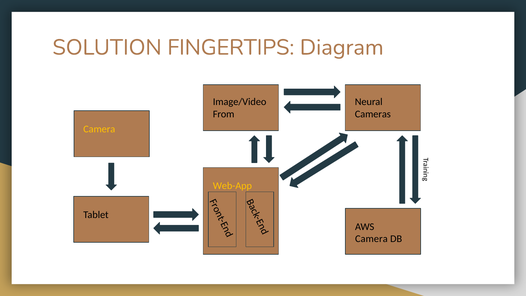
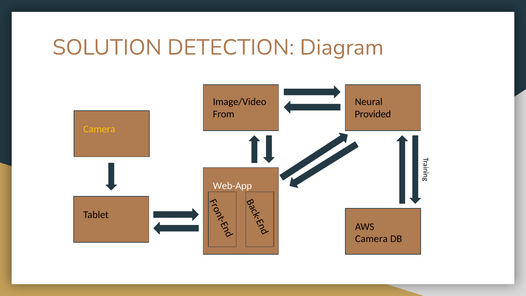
FINGERTIPS: FINGERTIPS -> DETECTION (231, 47)
Cameras: Cameras -> Provided (373, 114)
Web-App colour: yellow -> white (232, 186)
